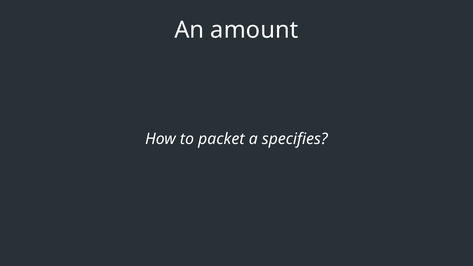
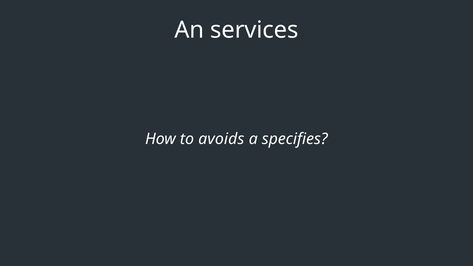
amount: amount -> services (254, 30)
packet: packet -> avoids (221, 139)
